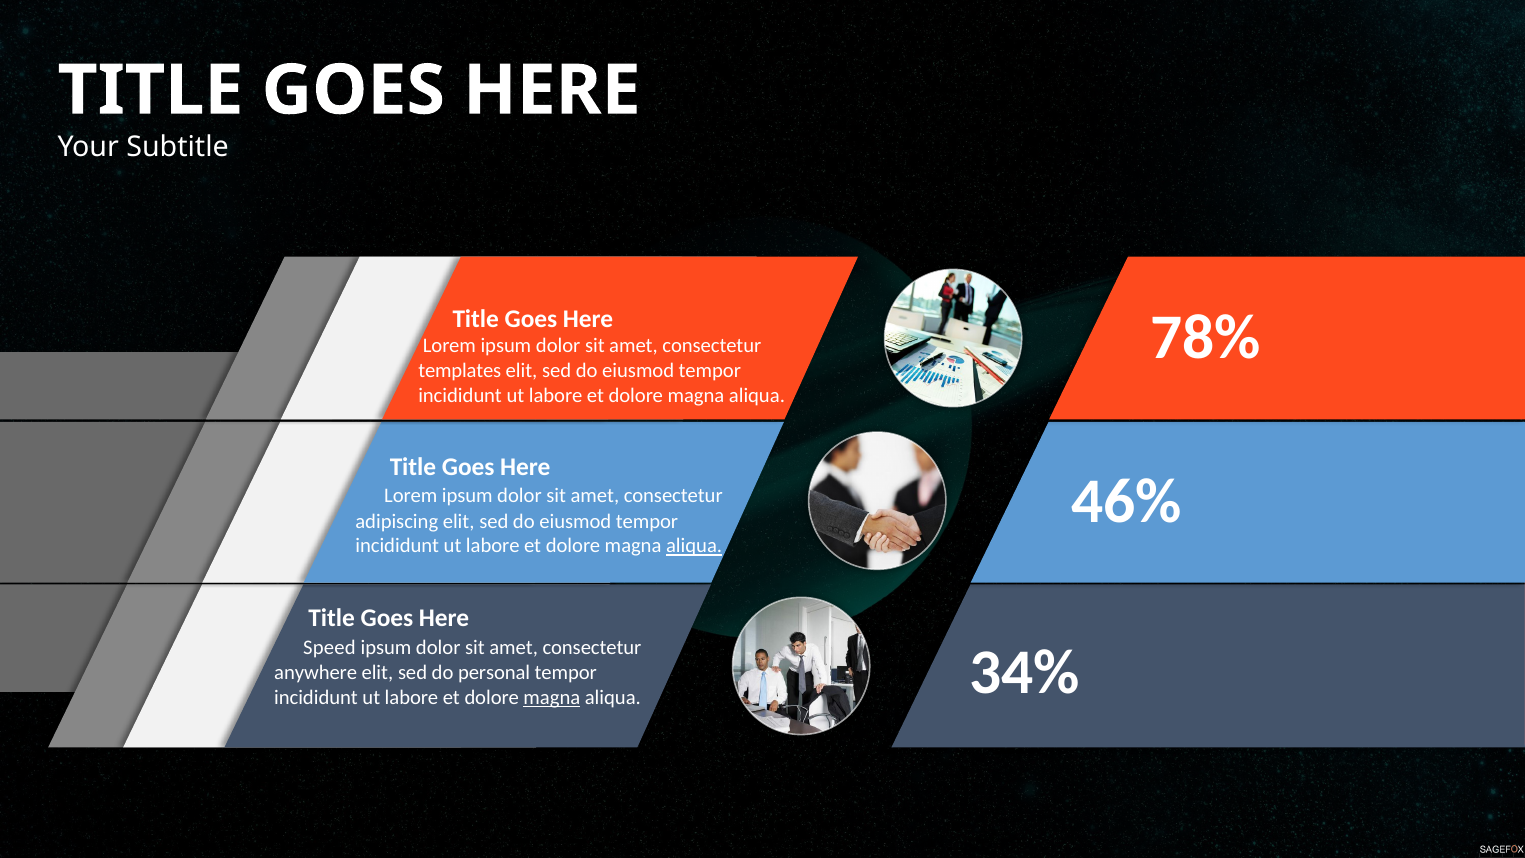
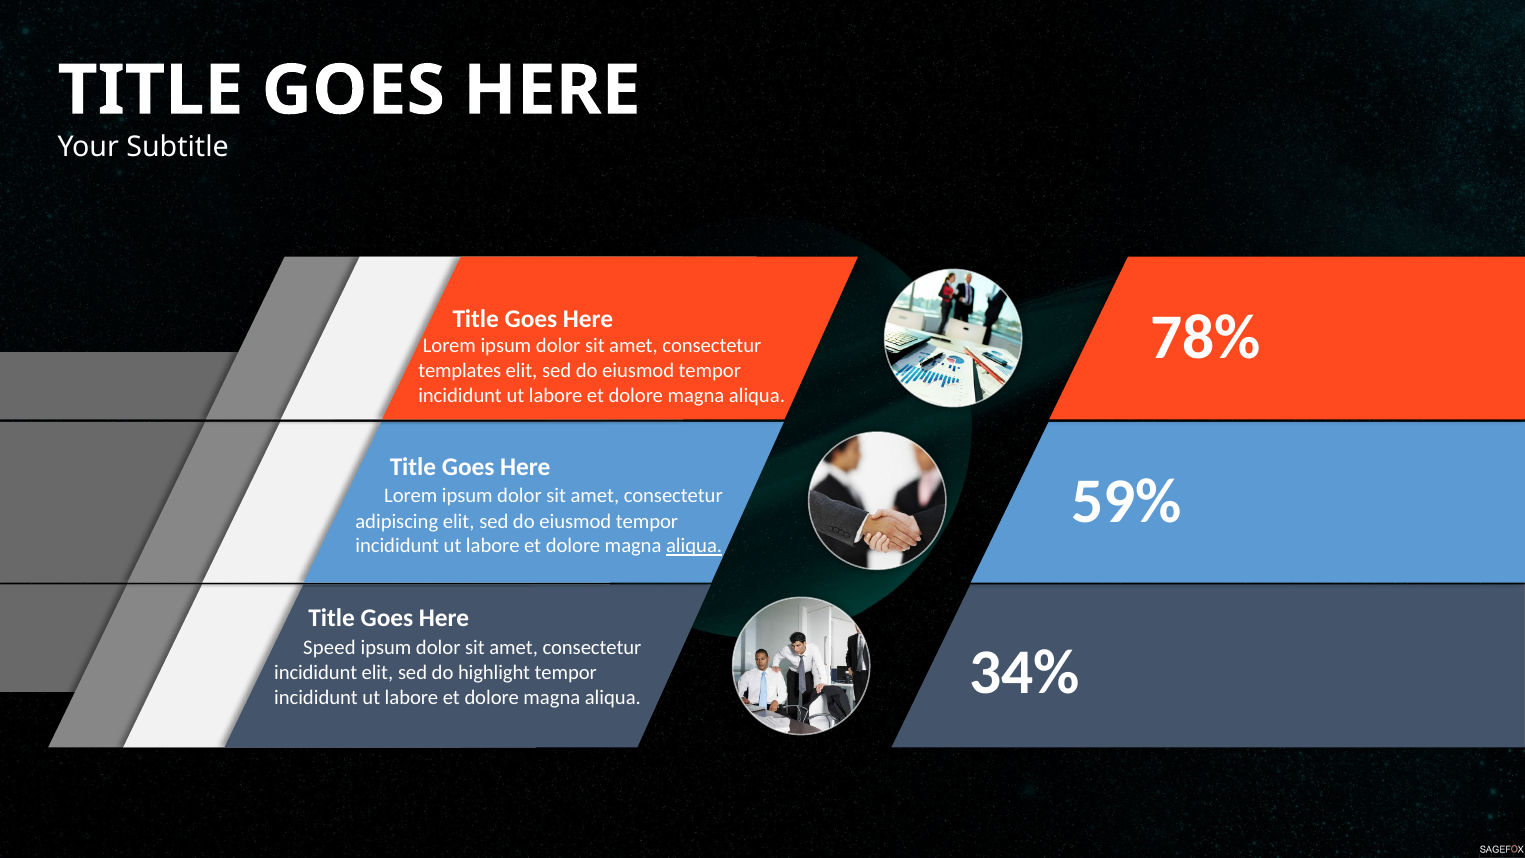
46%: 46% -> 59% (1126, 501)
anywhere: anywhere -> incididunt (316, 672)
personal: personal -> highlight (494, 672)
magna underline: present -> none (552, 697)
